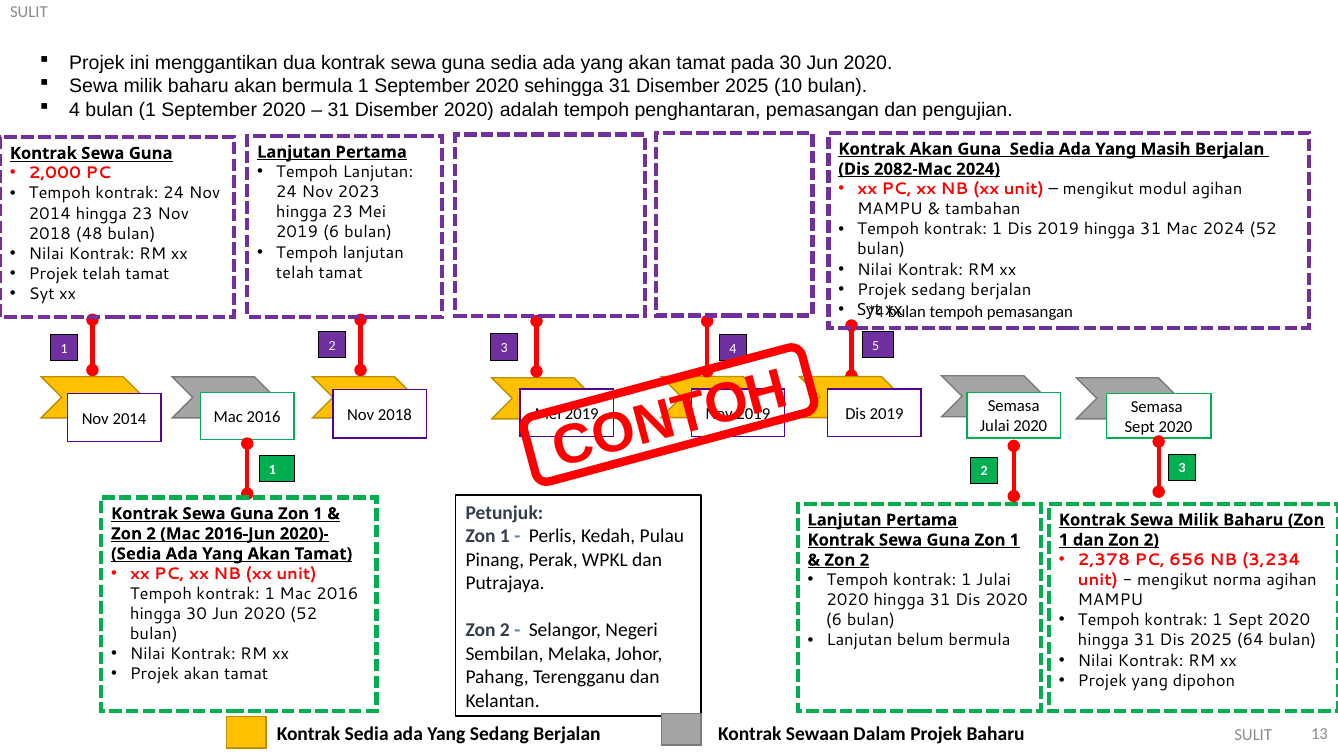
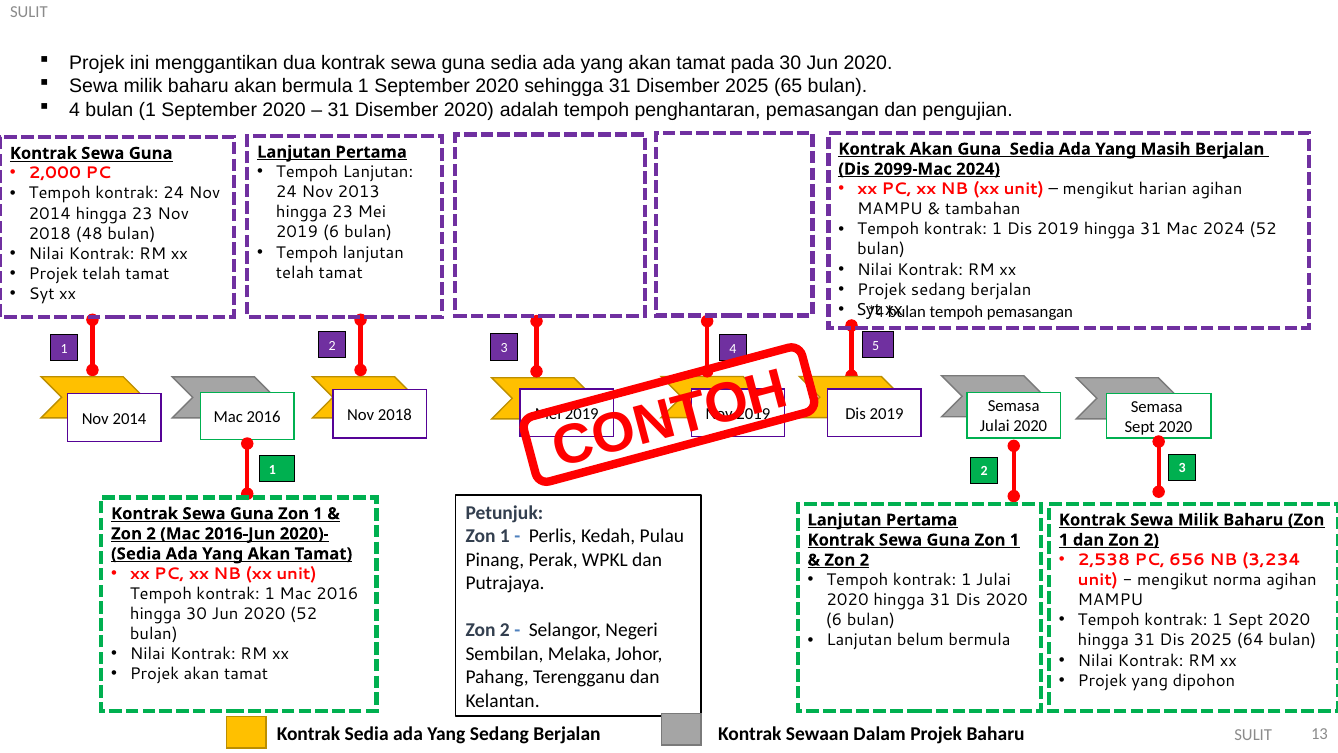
10: 10 -> 65 (788, 86)
2082-Mac: 2082-Mac -> 2099-Mac (913, 169)
modul: modul -> harian (1163, 189)
2023: 2023 -> 2013 (359, 192)
2,378: 2,378 -> 2,538 (1104, 560)
